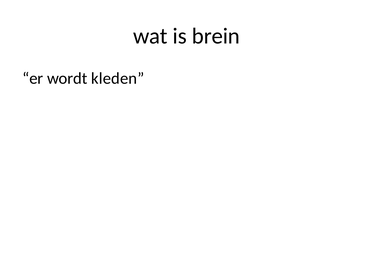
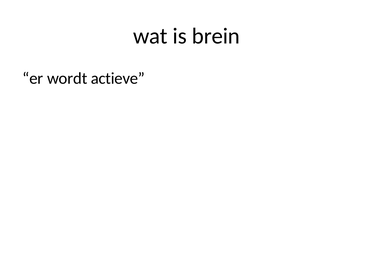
kleden: kleden -> actieve (118, 78)
